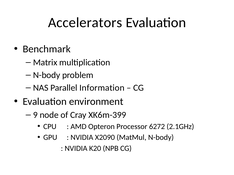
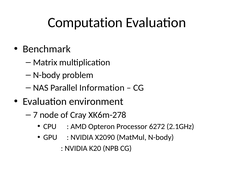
Accelerators: Accelerators -> Computation (85, 23)
9: 9 -> 7 (35, 115)
XK6m-399: XK6m-399 -> XK6m-278 (107, 115)
